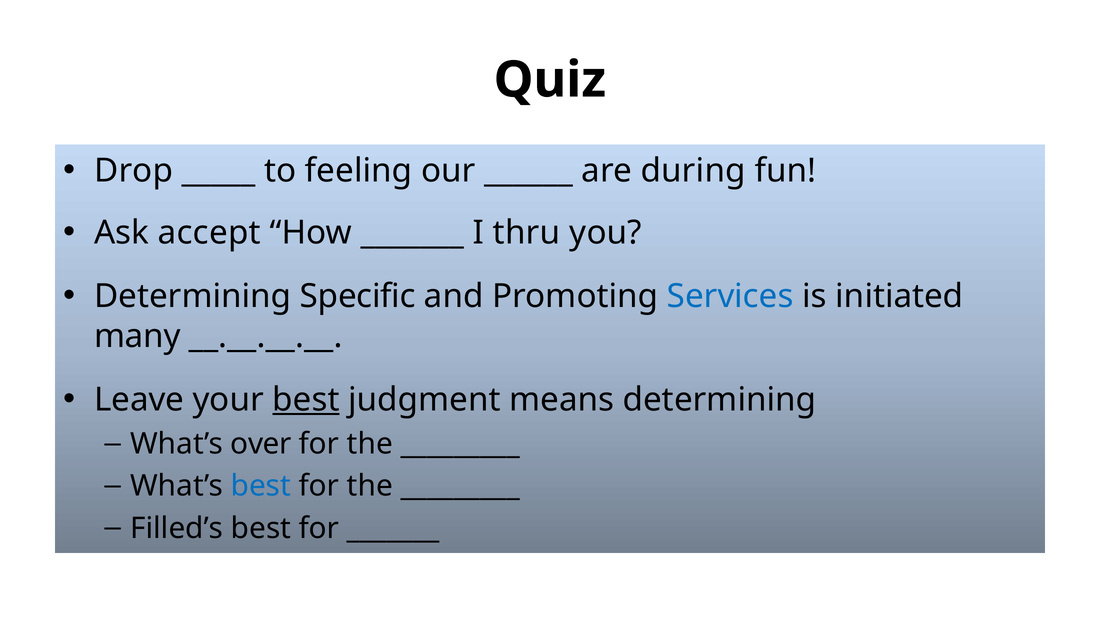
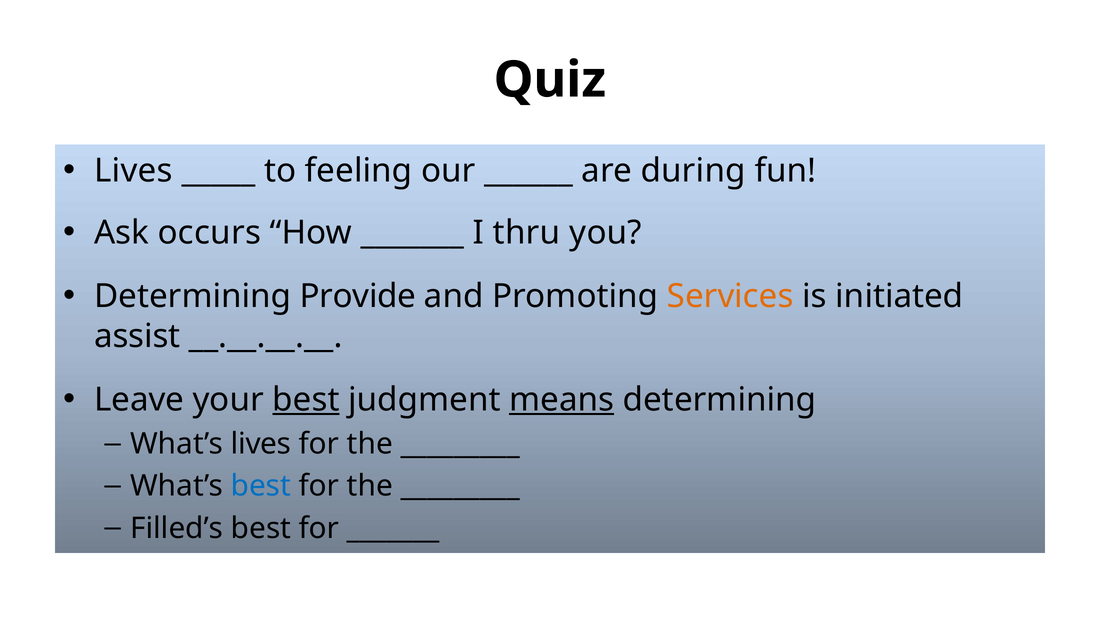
Drop: Drop -> Lives (134, 171)
accept: accept -> occurs (209, 233)
Specific: Specific -> Provide (358, 296)
Services colour: blue -> orange (730, 296)
many: many -> assist (137, 336)
means underline: none -> present (562, 400)
What’s over: over -> lives (261, 444)
